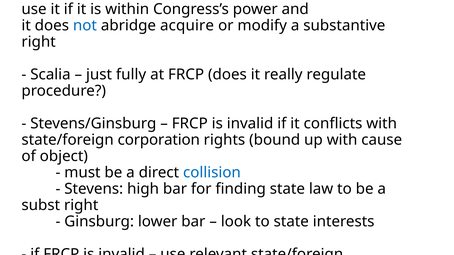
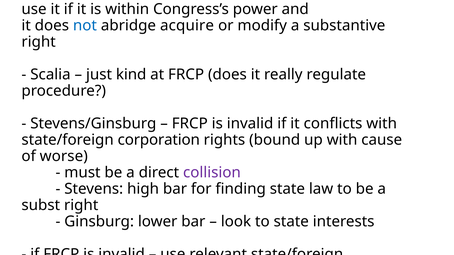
fully: fully -> kind (131, 74)
object: object -> worse (64, 156)
collision colour: blue -> purple (212, 173)
